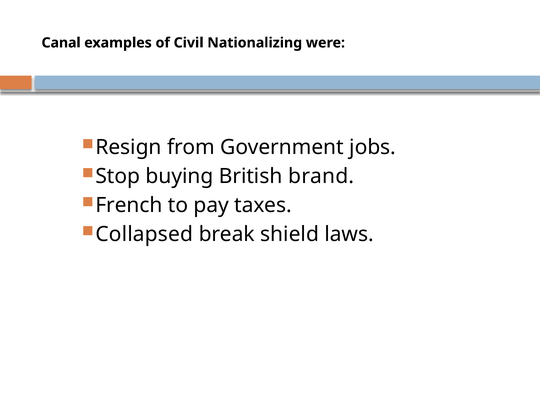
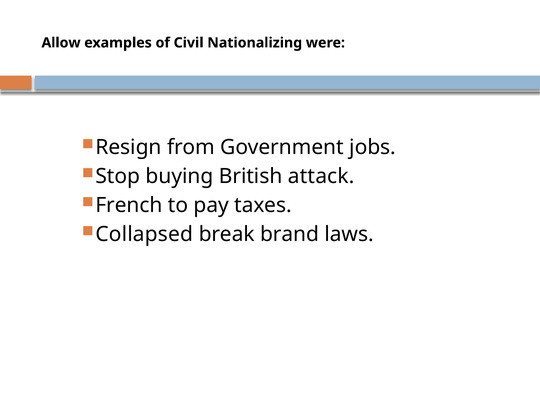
Canal: Canal -> Allow (61, 43)
brand: brand -> attack (321, 176)
shield: shield -> brand (290, 234)
